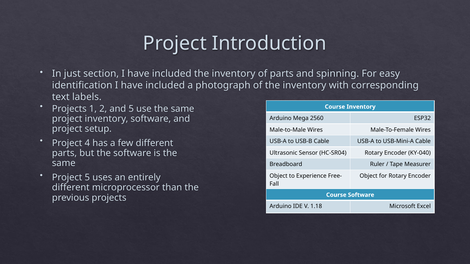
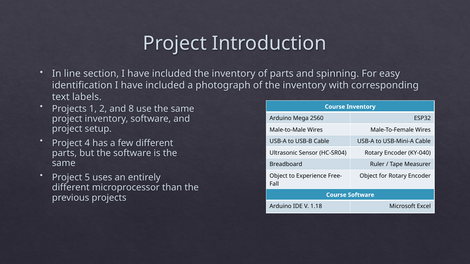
just: just -> line (72, 74)
and 5: 5 -> 8 (131, 109)
